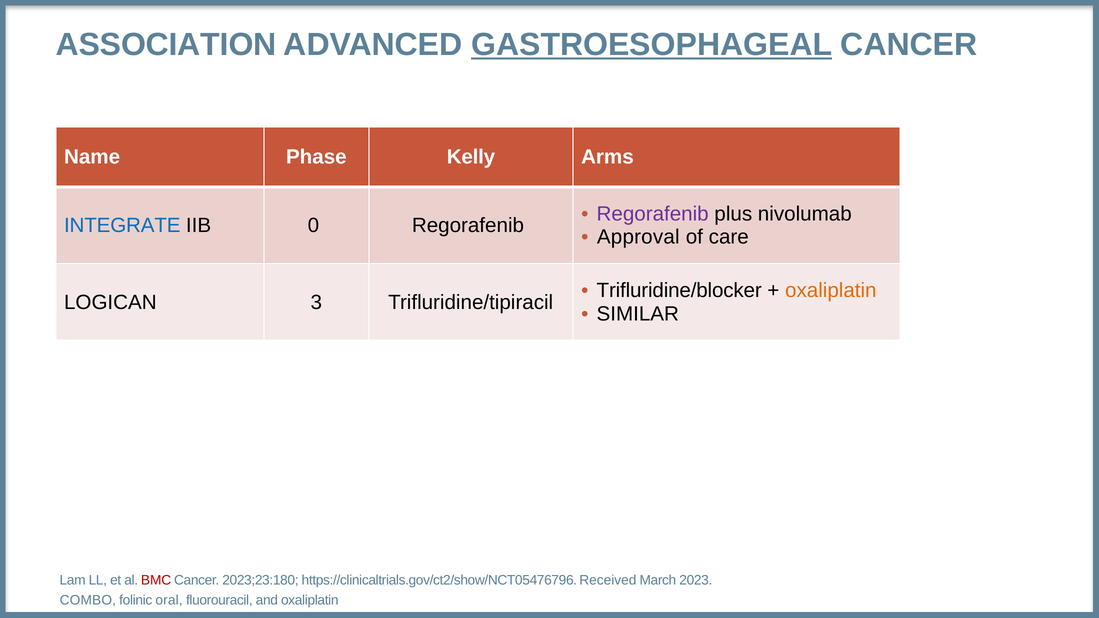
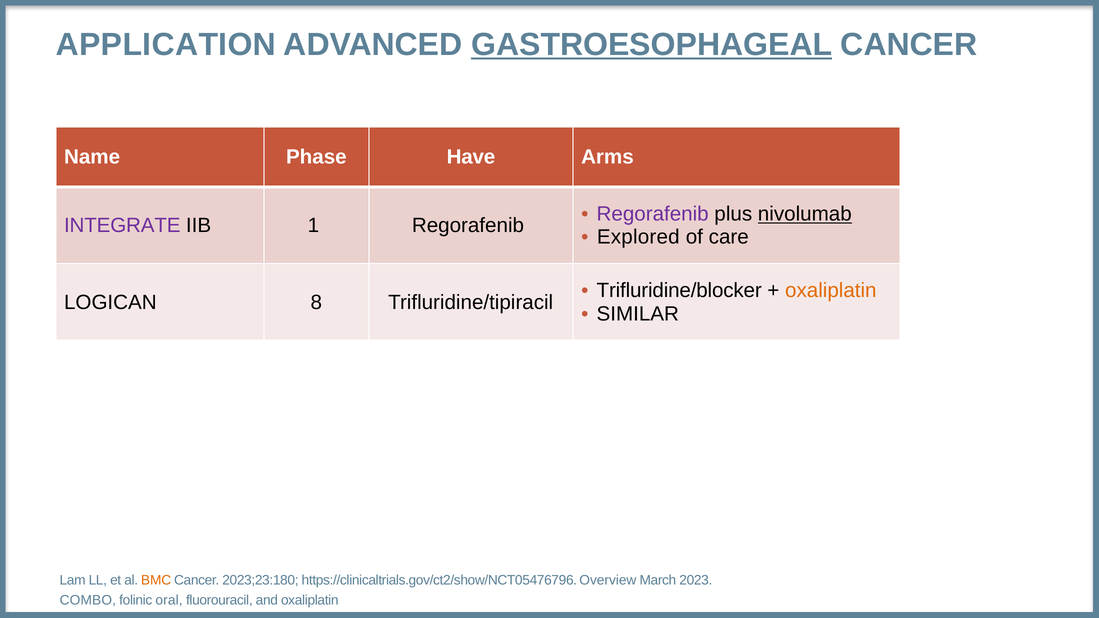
ASSOCIATION: ASSOCIATION -> APPLICATION (166, 45)
Kelly: Kelly -> Have (471, 157)
nivolumab underline: none -> present (805, 214)
INTEGRATE colour: blue -> purple (122, 226)
0: 0 -> 1 (313, 226)
Approval: Approval -> Explored (638, 237)
3: 3 -> 8 (316, 302)
BMC colour: red -> orange (156, 580)
Received: Received -> Overview (608, 580)
